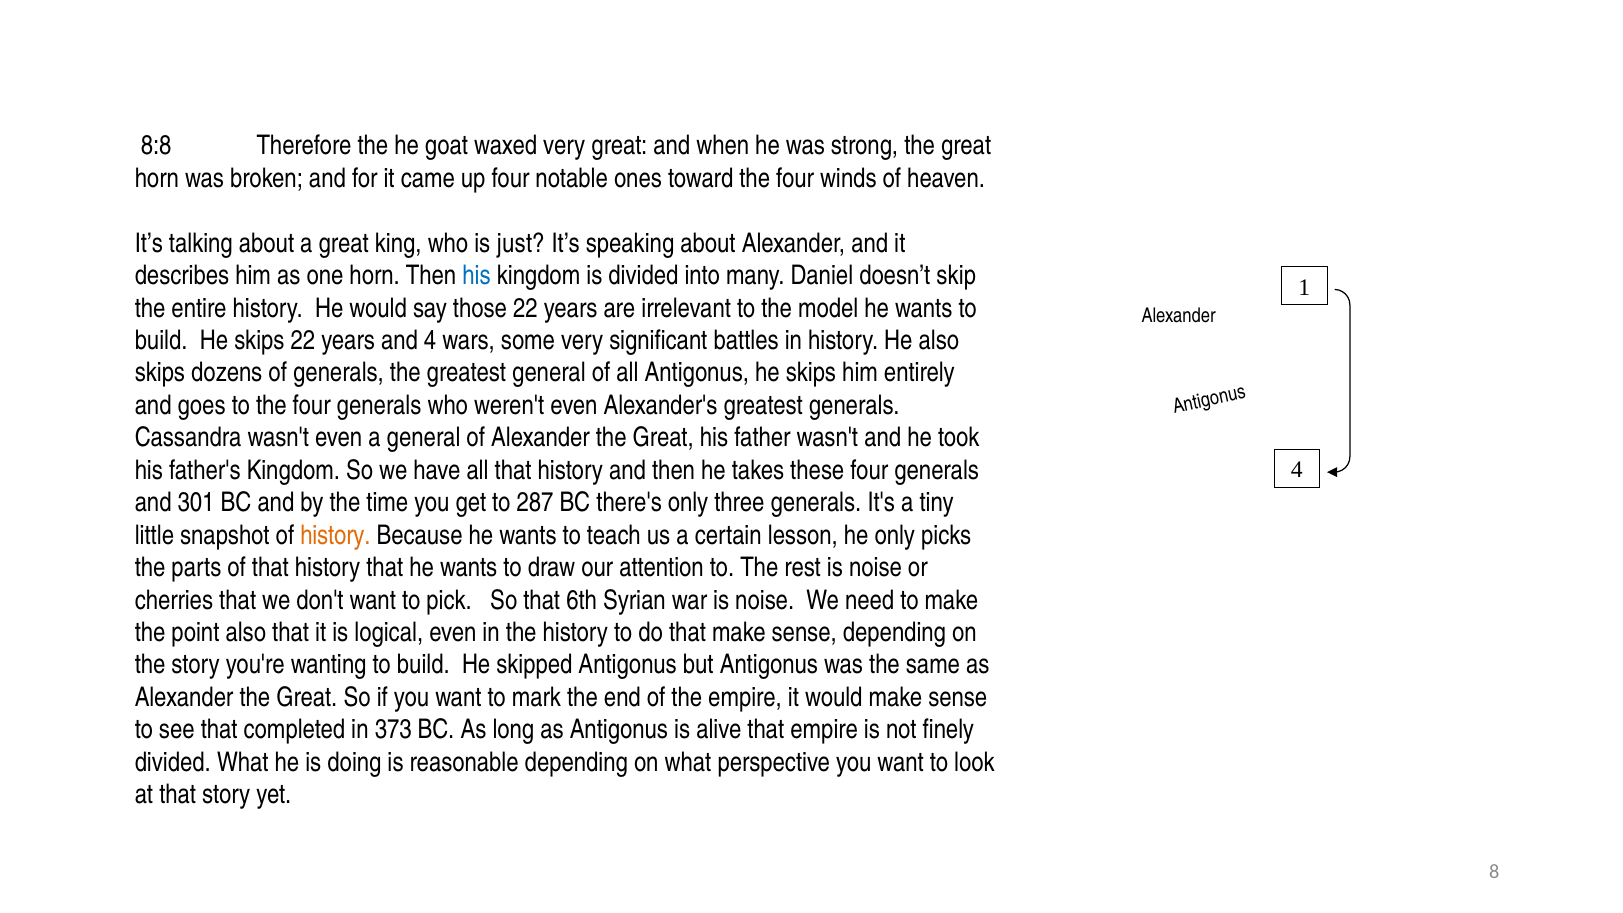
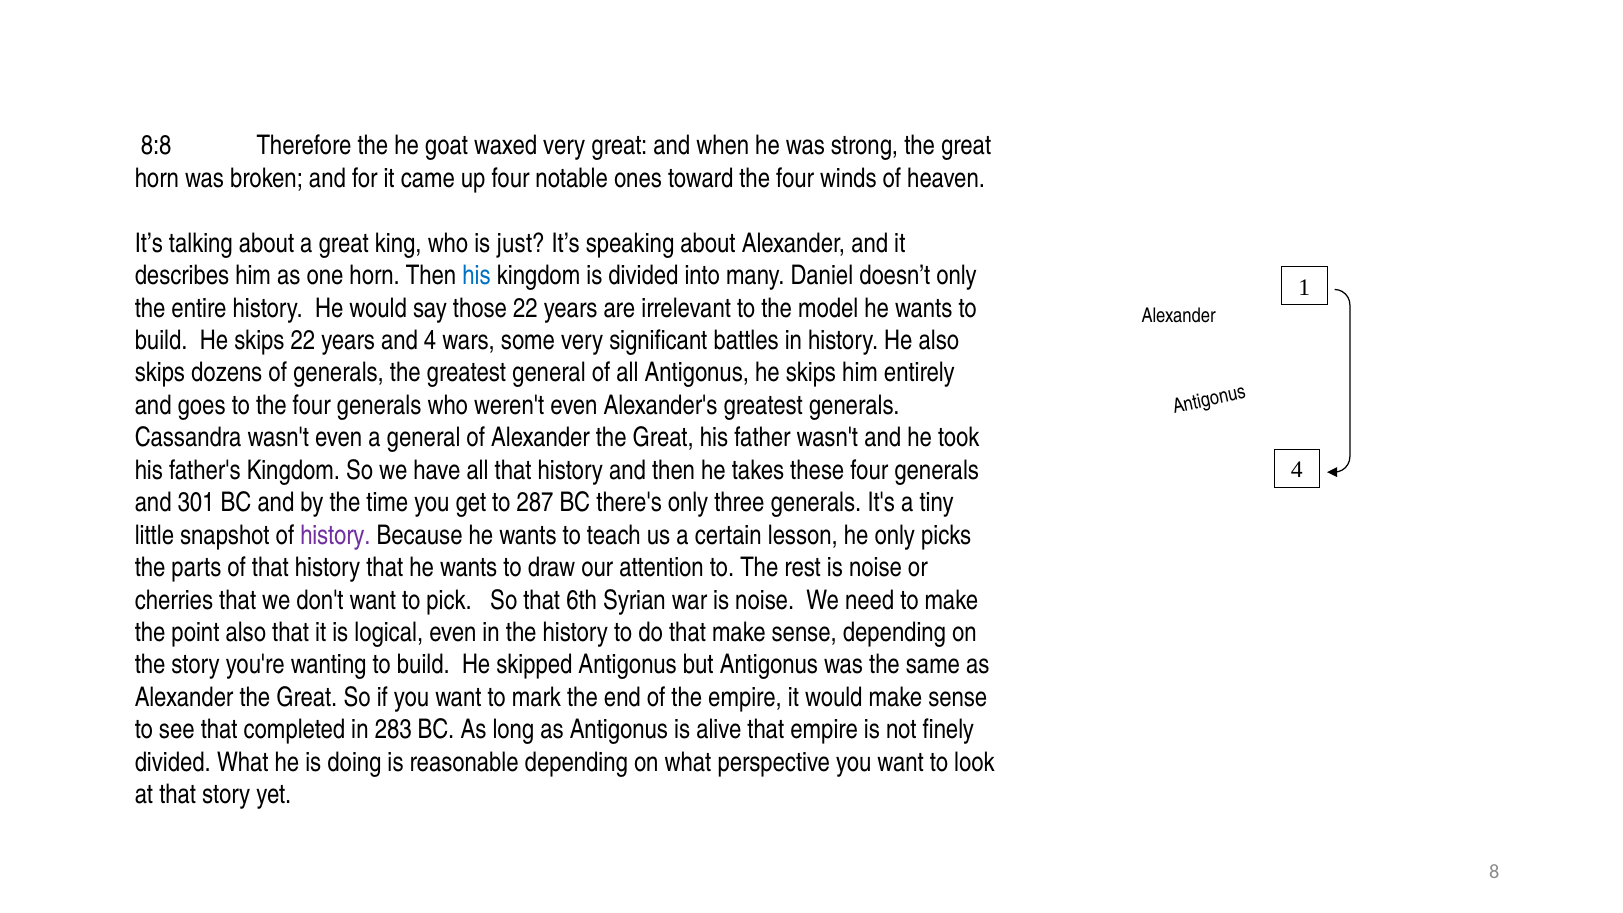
doesn’t skip: skip -> only (957, 276)
history colour: orange -> purple (335, 535)
373: 373 -> 283 (393, 730)
